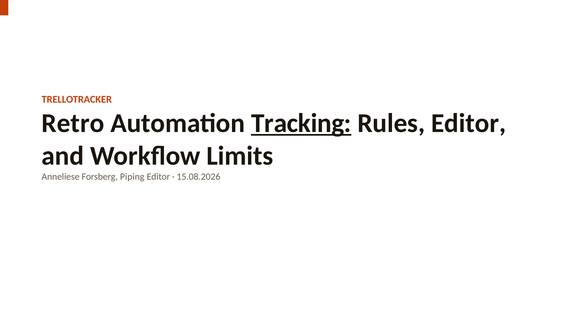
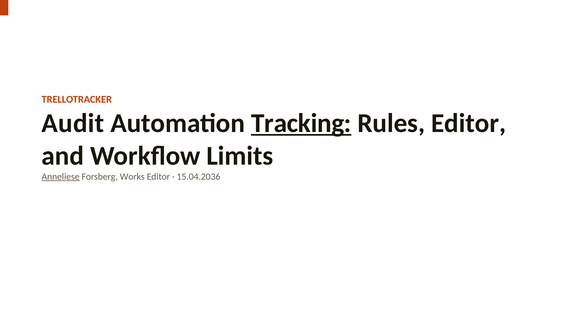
Retro: Retro -> Audit (73, 123)
Anneliese underline: none -> present (61, 176)
Piping: Piping -> Works (132, 176)
15.08.2026: 15.08.2026 -> 15.04.2036 (198, 176)
